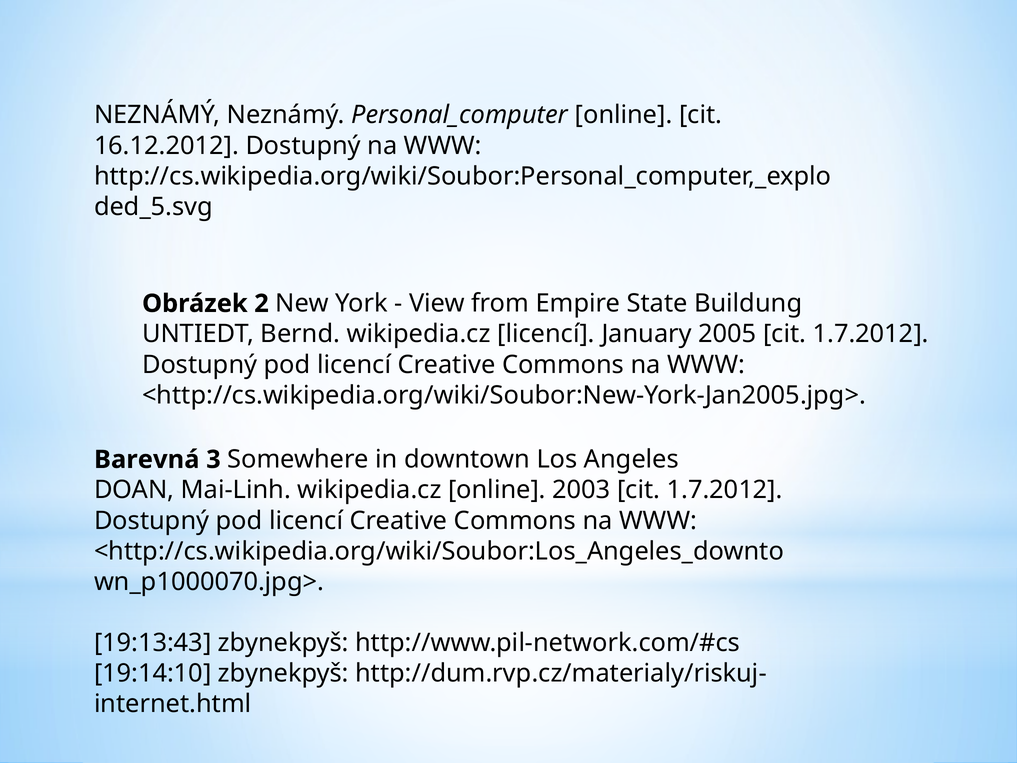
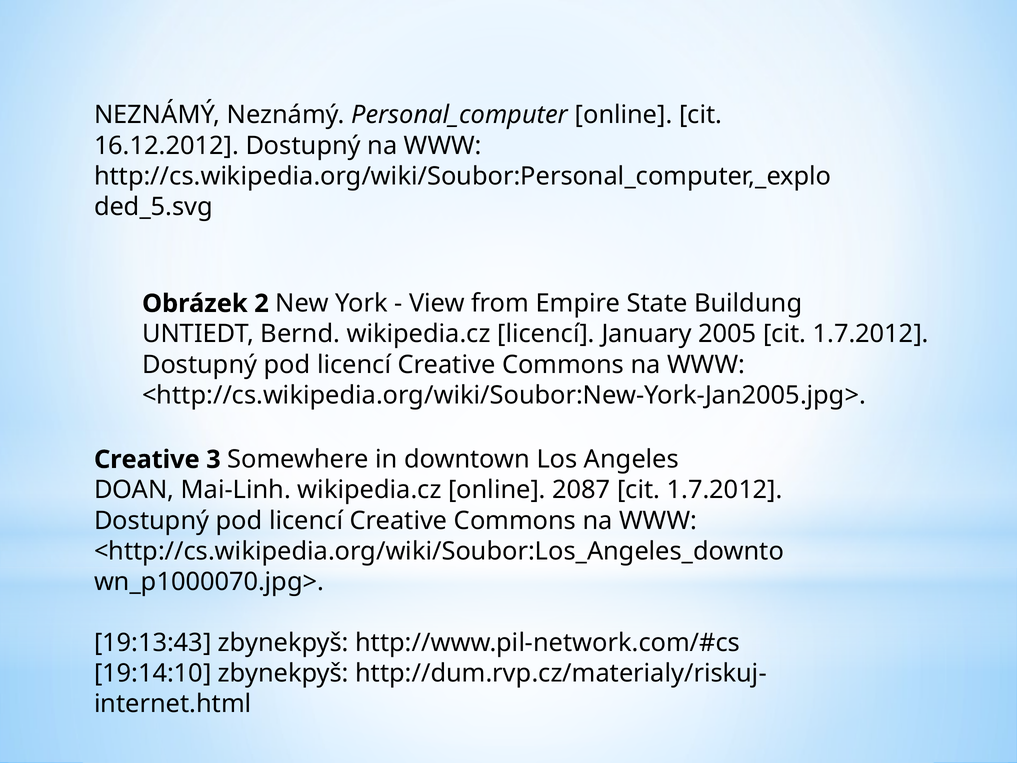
Barevná: Barevná -> Creative (147, 459)
2003: 2003 -> 2087 (581, 490)
